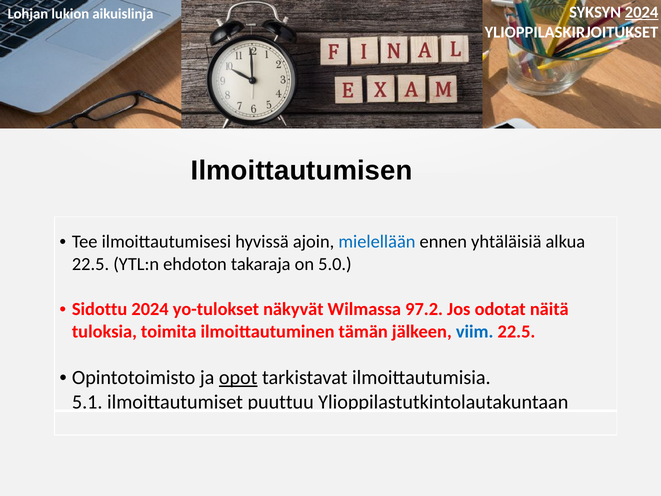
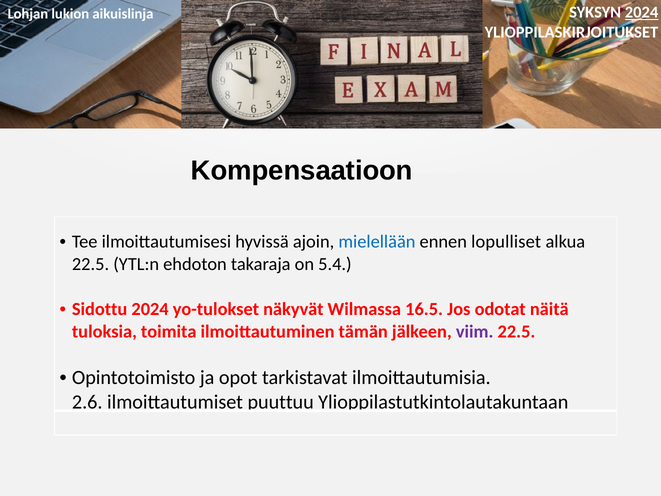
Ilmoittautumisen: Ilmoittautumisen -> Kompensaatioon (302, 171)
yhtäläisiä: yhtäläisiä -> lopulliset (506, 241)
5.0: 5.0 -> 5.4 (335, 264)
97.2: 97.2 -> 16.5 (424, 309)
viim colour: blue -> purple (475, 331)
opot underline: present -> none (238, 377)
5.1: 5.1 -> 2.6 (87, 402)
